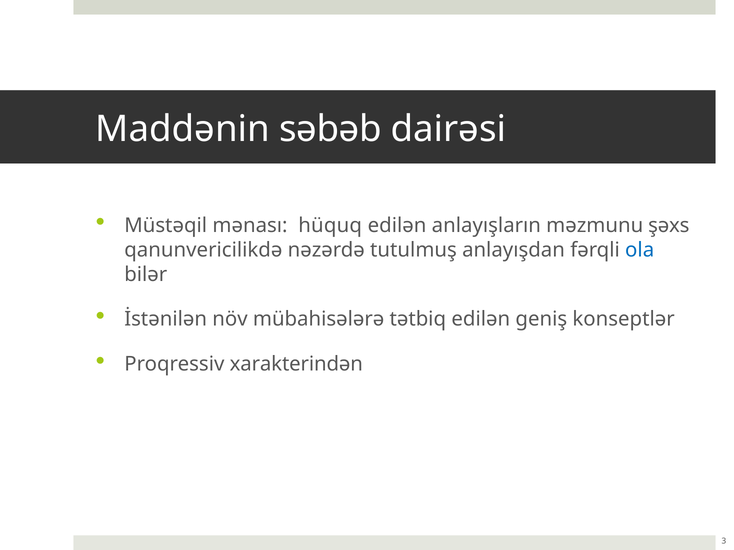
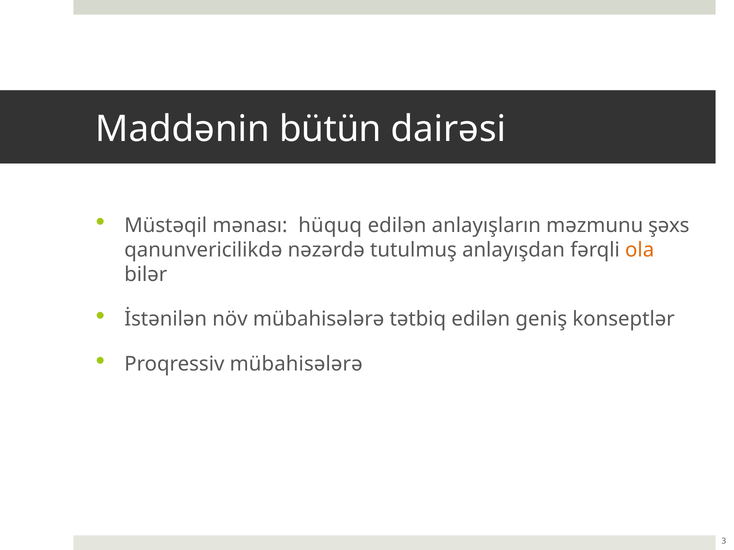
səbəb: səbəb -> bütün (330, 129)
ola colour: blue -> orange (640, 250)
Proqressiv xarakterindən: xarakterindən -> mübahisələrə (296, 364)
